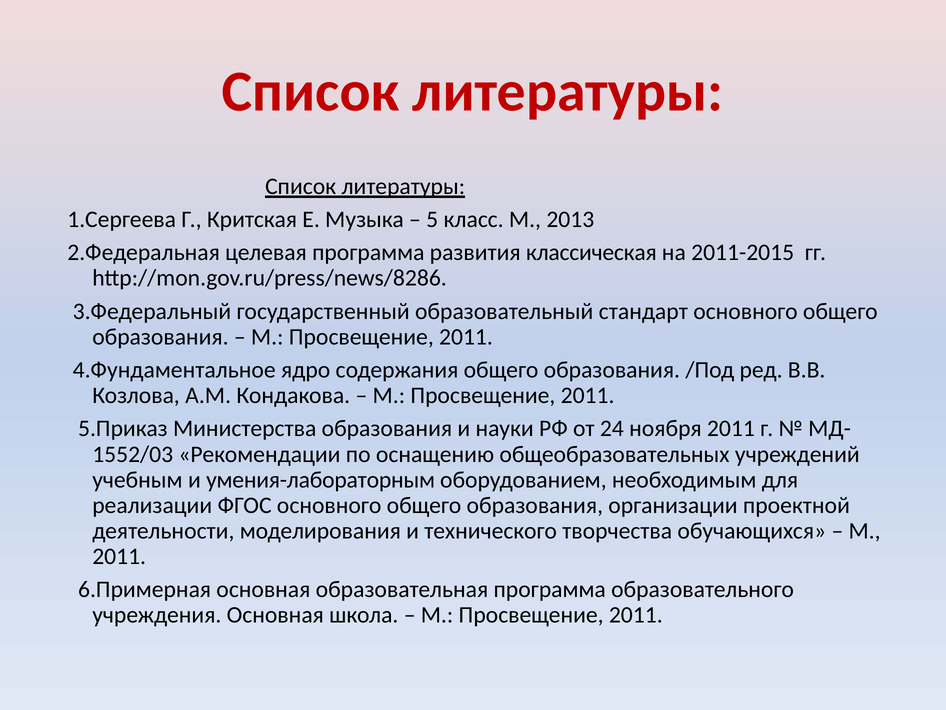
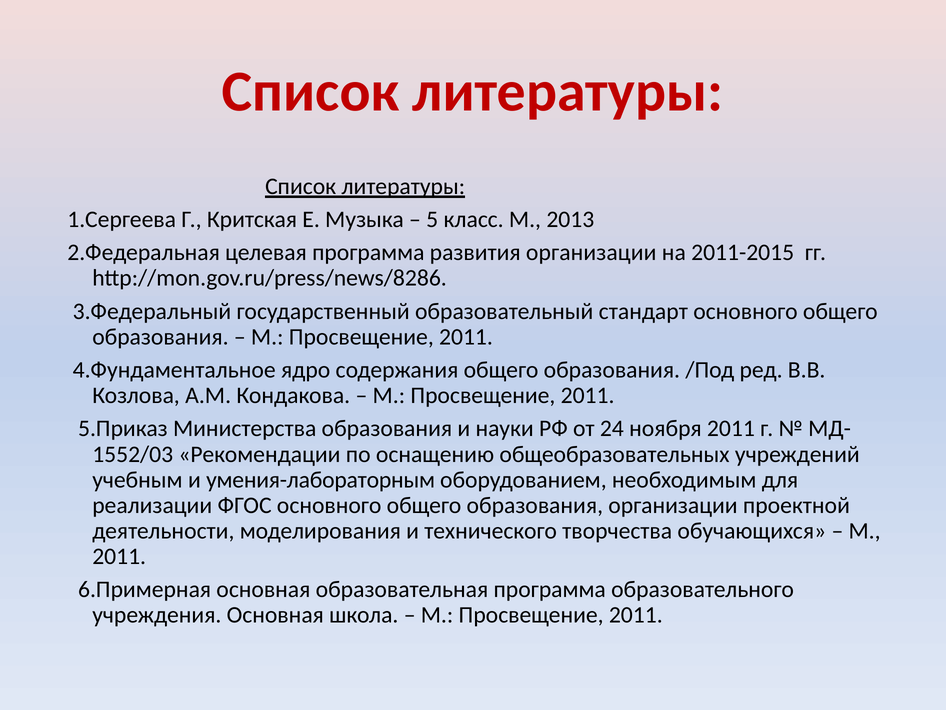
развития классическая: классическая -> организации (591, 252)
